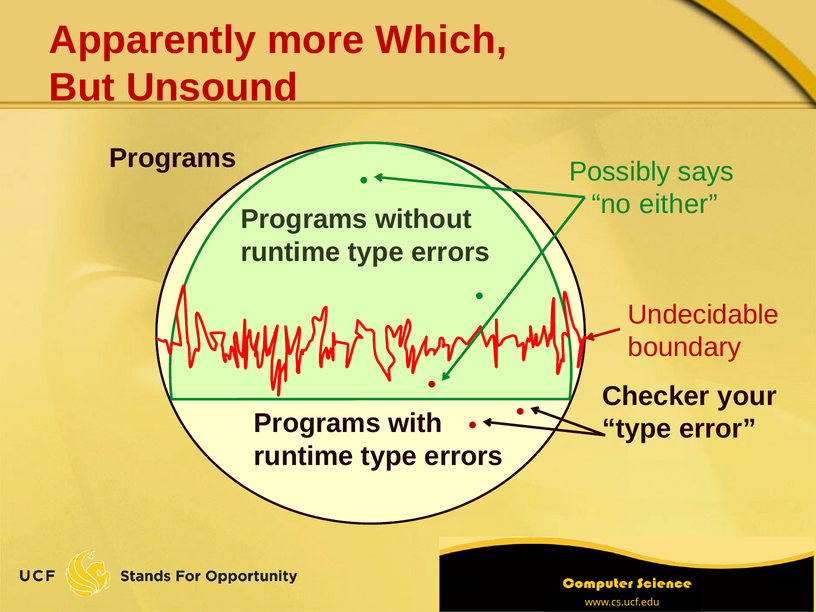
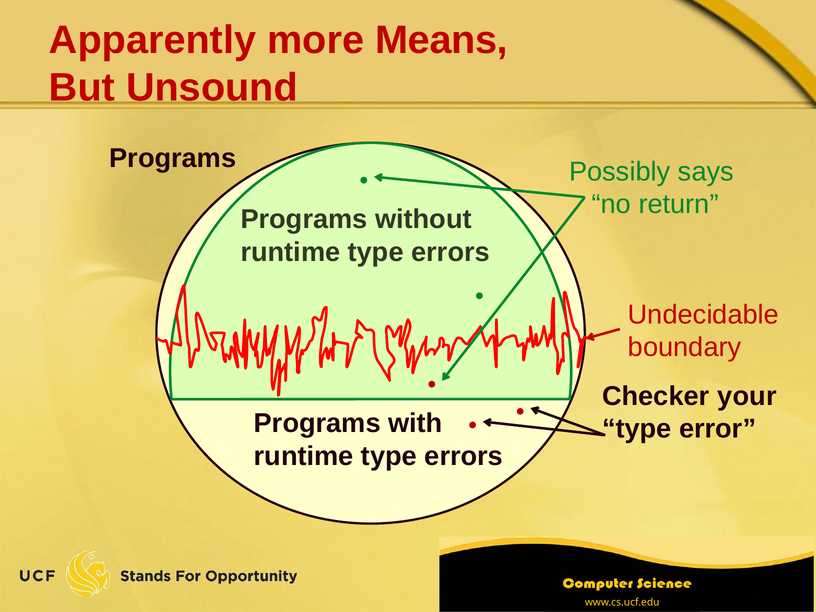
Which: Which -> Means (442, 40)
either: either -> return (679, 204)
